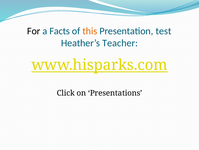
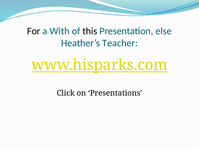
Facts: Facts -> With (60, 31)
this colour: orange -> black (90, 31)
test: test -> else (164, 31)
